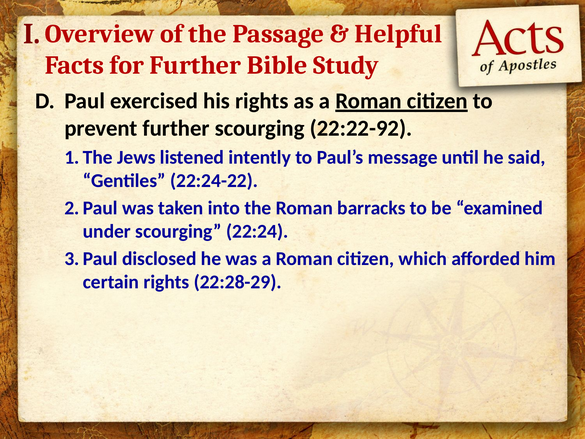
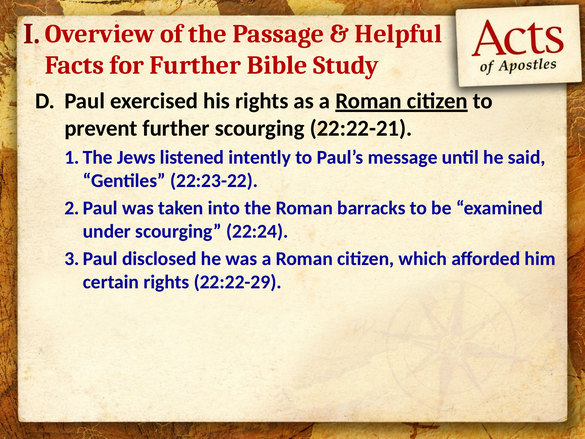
22:22-92: 22:22-92 -> 22:22-21 (361, 128)
22:24-22: 22:24-22 -> 22:23-22 (214, 181)
22:28-29: 22:28-29 -> 22:22-29 (238, 282)
